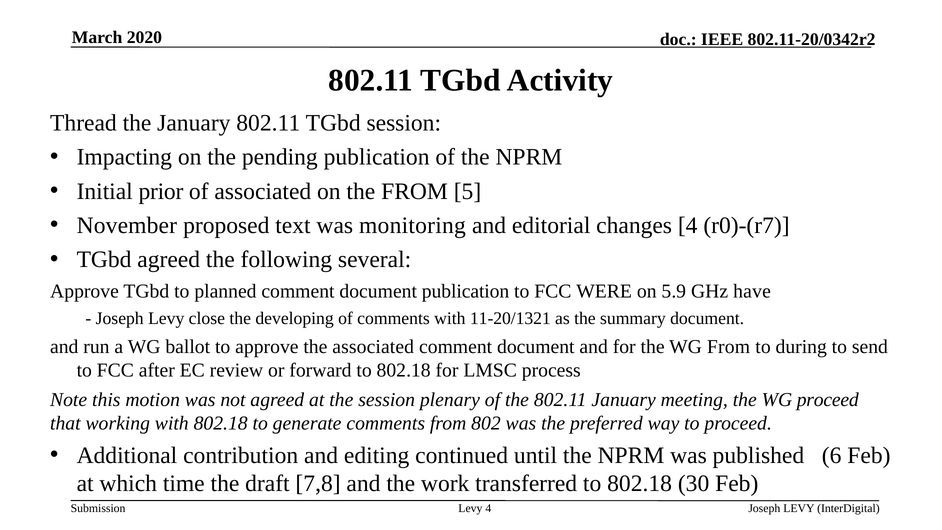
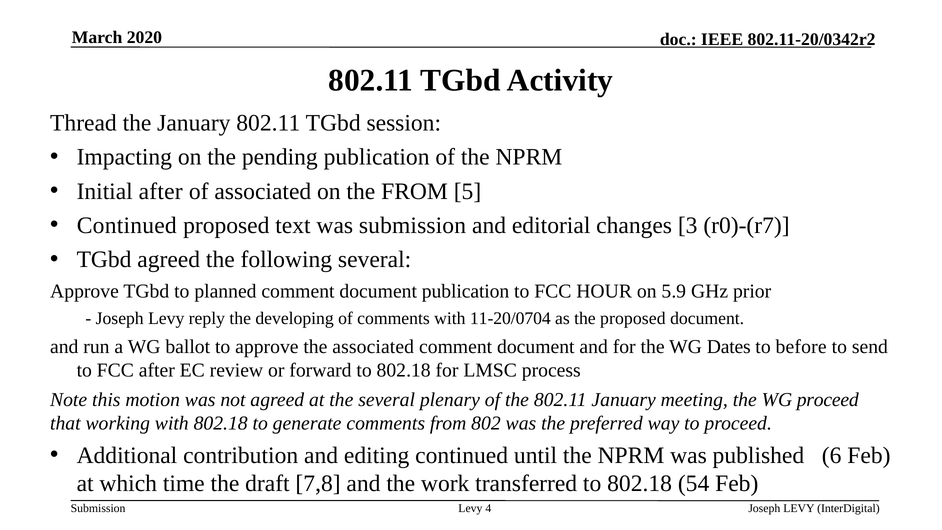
Initial prior: prior -> after (161, 191)
November: November -> Continued (127, 225)
was monitoring: monitoring -> submission (413, 225)
changes 4: 4 -> 3 (688, 225)
WERE: WERE -> HOUR (604, 291)
have: have -> prior (752, 291)
close: close -> reply (207, 318)
11-20/1321: 11-20/1321 -> 11-20/0704 (510, 318)
the summary: summary -> proposed (633, 318)
WG From: From -> Dates (729, 347)
during: during -> before (801, 347)
the session: session -> several (387, 400)
30: 30 -> 54 (694, 484)
